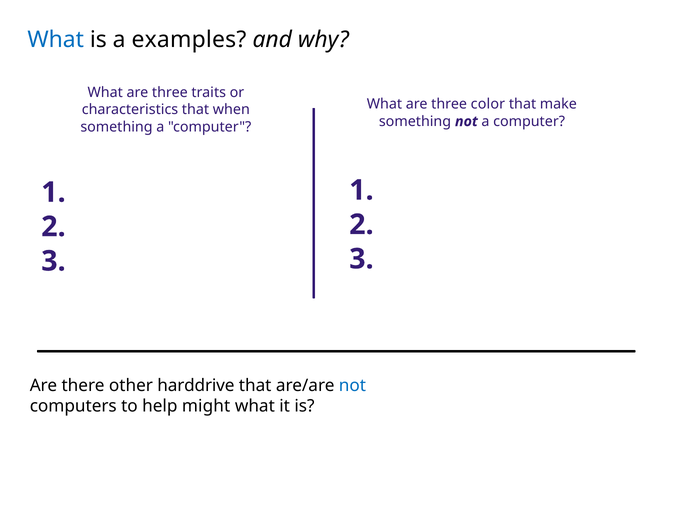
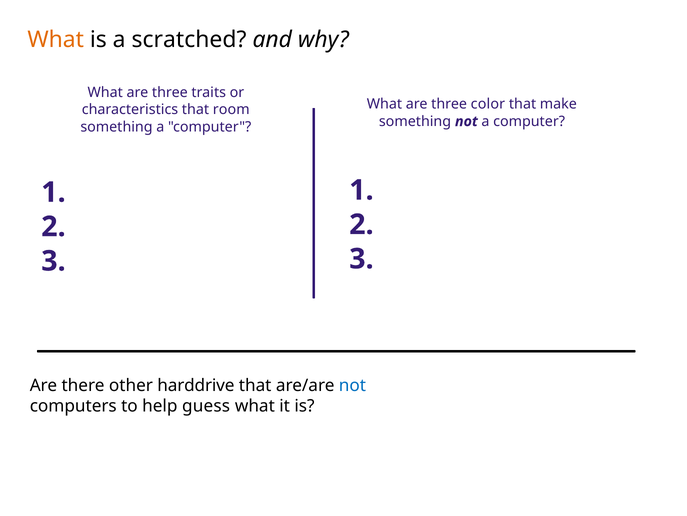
What colour: blue -> orange (56, 39)
examples: examples -> scratched (189, 39)
when: when -> room (231, 109)
might: might -> guess (206, 406)
